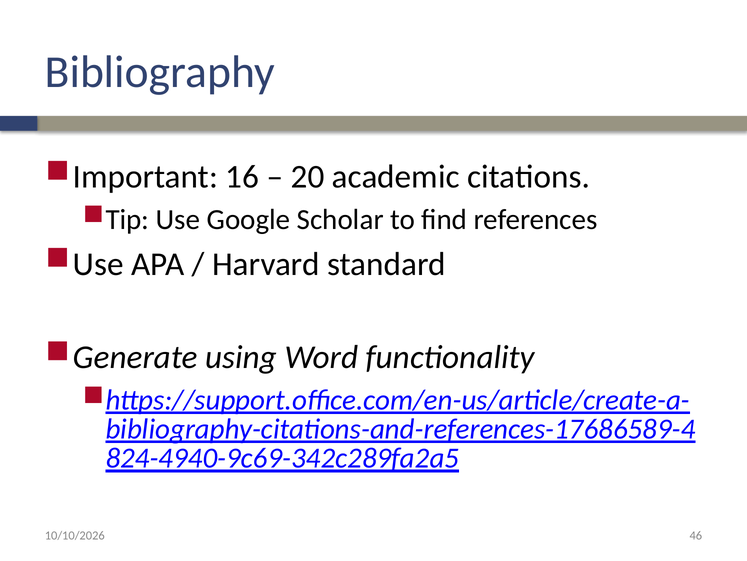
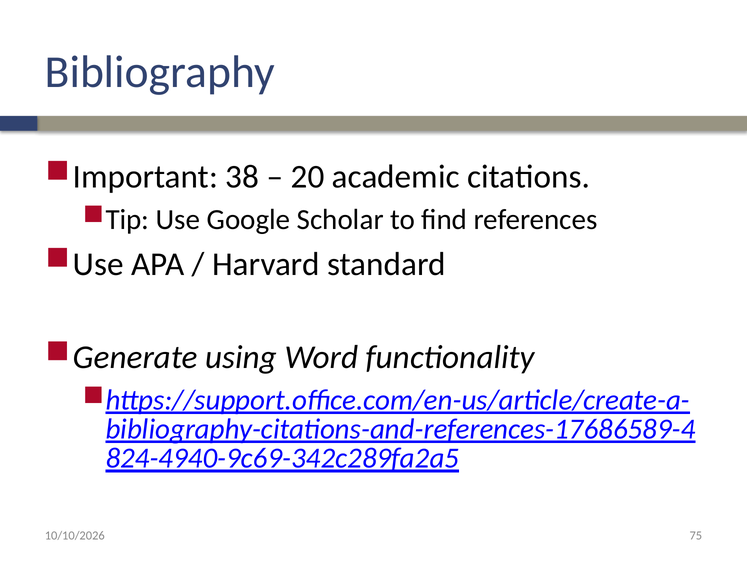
16: 16 -> 38 (242, 177)
46: 46 -> 75 (696, 535)
